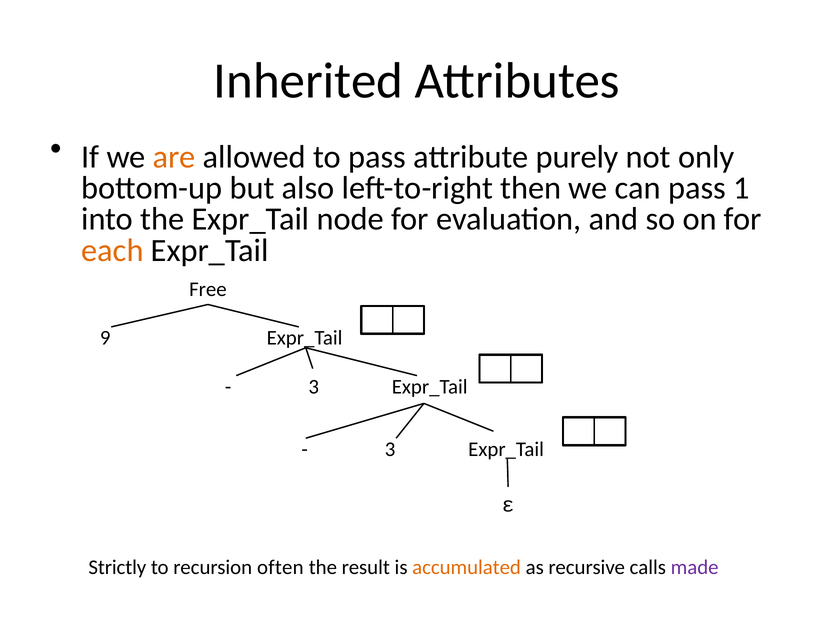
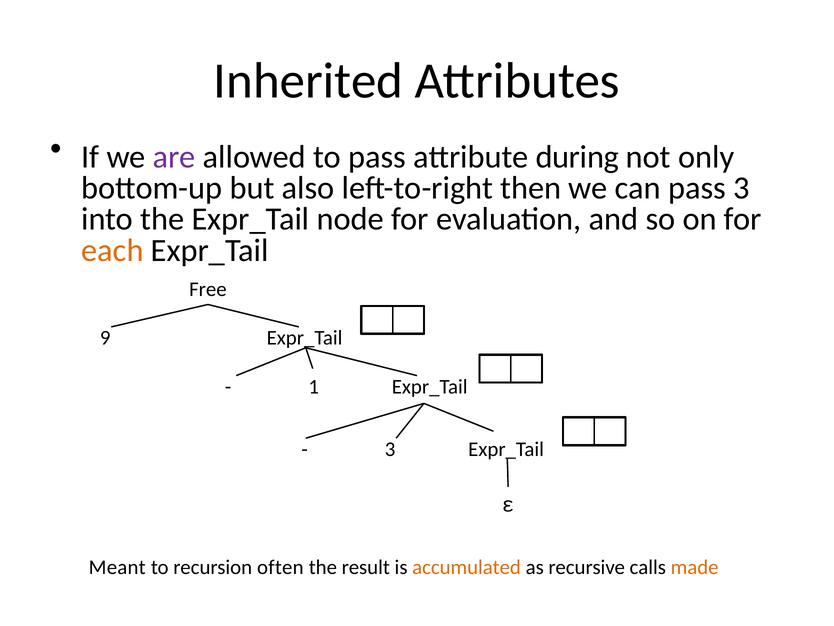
are colour: orange -> purple (174, 157)
purely: purely -> during (577, 157)
pass 1: 1 -> 3 (741, 188)
3: 3 -> 1 (314, 386)
Strictly: Strictly -> Meant (117, 567)
made colour: purple -> orange (695, 567)
